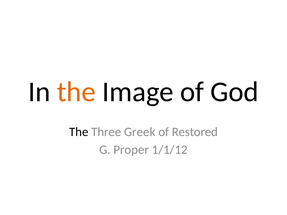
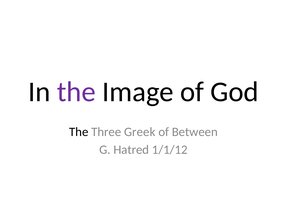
the colour: orange -> purple (76, 92)
Restored: Restored -> Between (195, 132)
Proper: Proper -> Hatred (131, 150)
